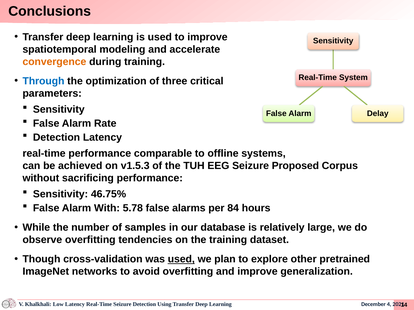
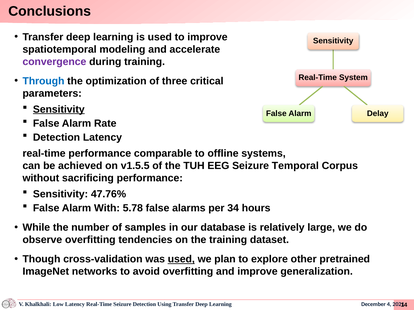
convergence colour: orange -> purple (54, 62)
Sensitivity underline: none -> present (59, 110)
v1.5.3: v1.5.3 -> v1.5.5 (135, 166)
Proposed: Proposed -> Temporal (295, 166)
46.75%: 46.75% -> 47.76% (108, 194)
84: 84 -> 34 (233, 209)
